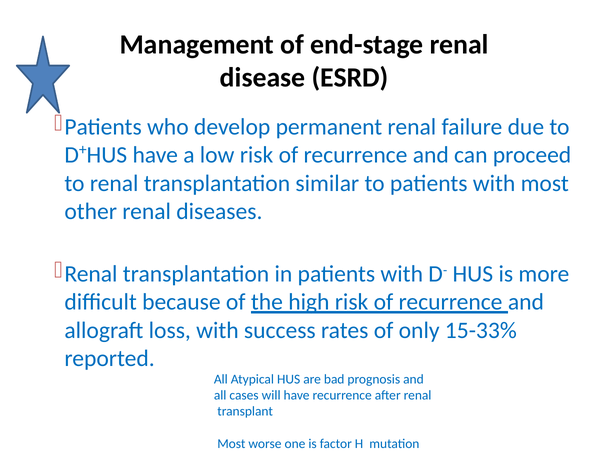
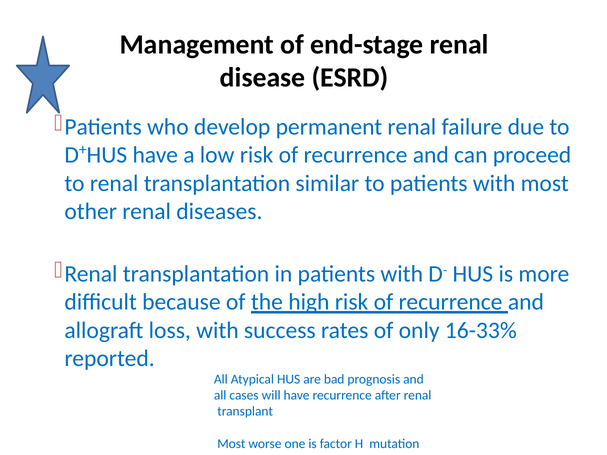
15-33%: 15-33% -> 16-33% (481, 331)
